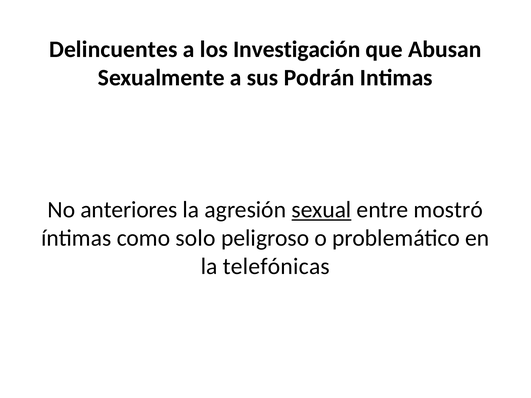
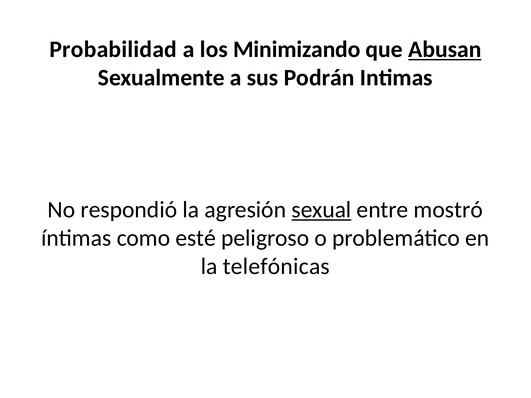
Delincuentes: Delincuentes -> Probabilidad (113, 49)
Investigación: Investigación -> Minimizando (297, 49)
Abusan underline: none -> present (445, 49)
anteriores: anteriores -> respondió (129, 210)
solo: solo -> esté (196, 238)
